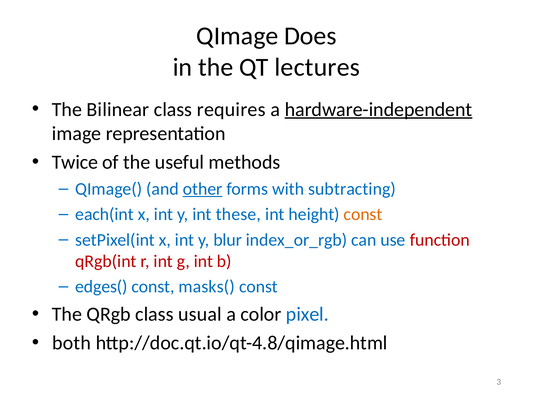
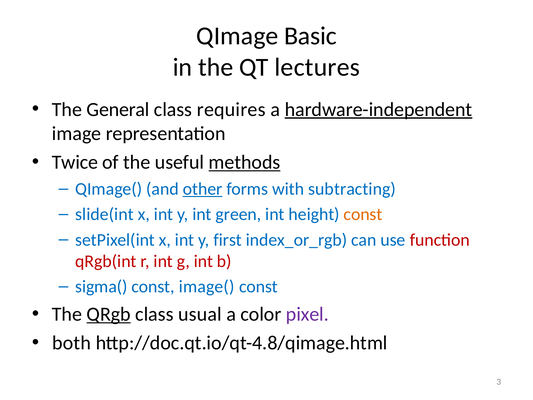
Does: Does -> Basic (310, 36)
Bilinear: Bilinear -> General (118, 109)
methods underline: none -> present (245, 162)
each(int: each(int -> slide(int (105, 214)
these: these -> green (238, 214)
blur: blur -> first (228, 240)
edges(: edges( -> sigma( (101, 287)
masks(: masks( -> image( (207, 287)
QRgb underline: none -> present (109, 314)
pixel colour: blue -> purple (307, 314)
